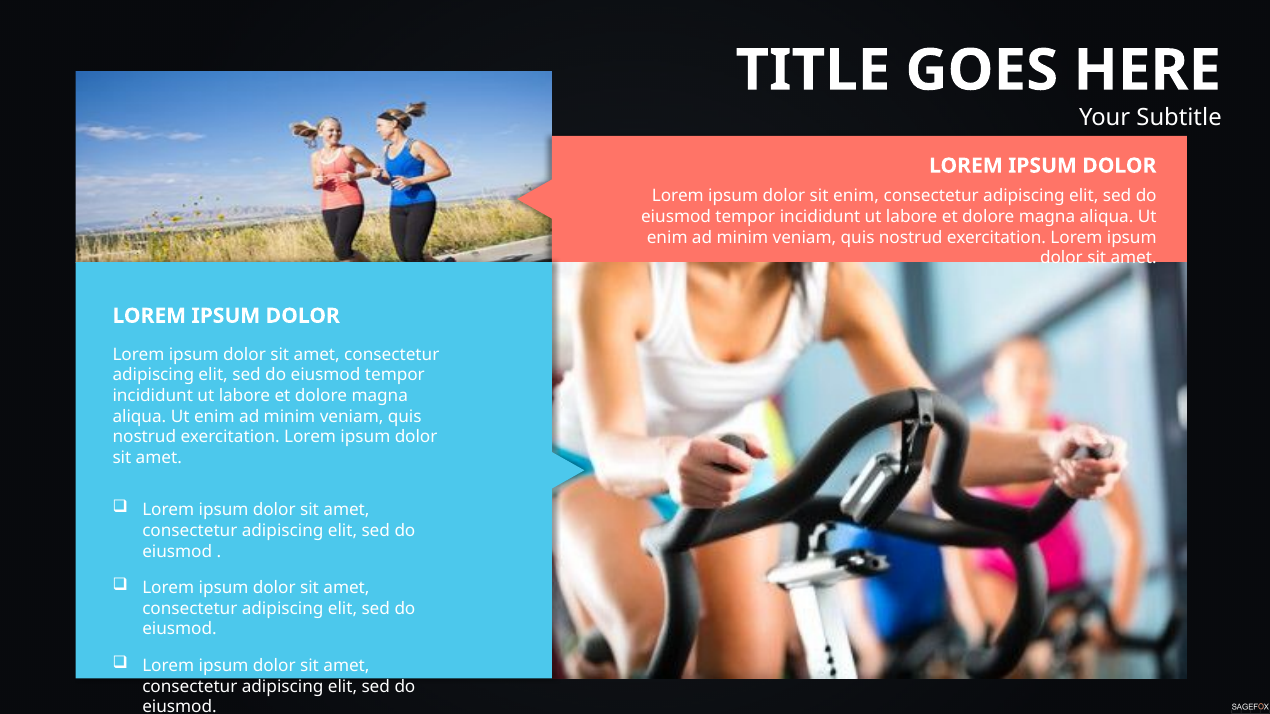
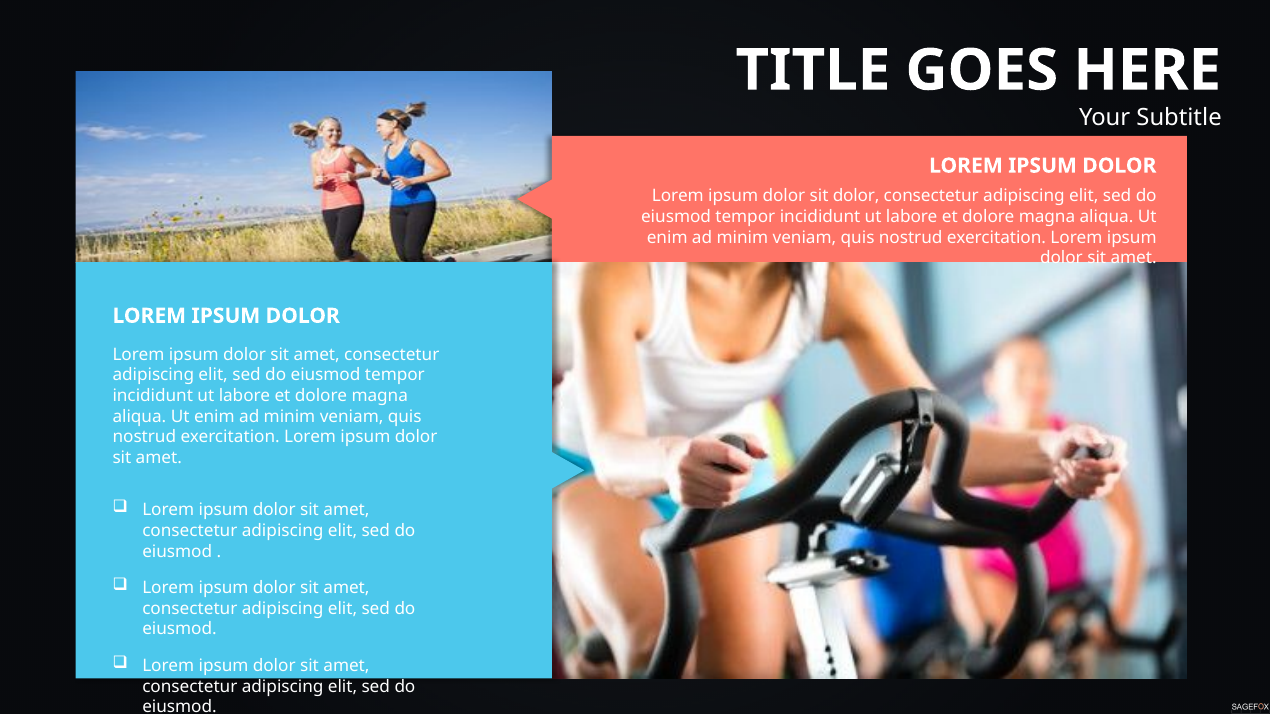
sit enim: enim -> dolor (856, 196)
